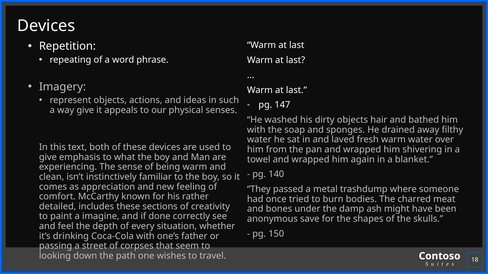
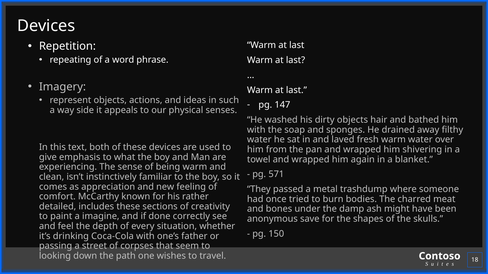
way give: give -> side (85, 110)
140: 140 -> 571 (276, 175)
